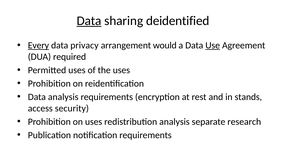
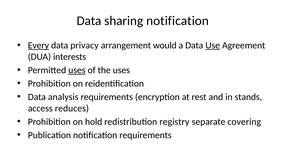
Data underline: present -> none (89, 21)
sharing deidentified: deidentified -> notification (178, 21)
required: required -> interests (70, 57)
uses underline: none -> present (77, 70)
security: security -> reduces (72, 108)
on uses: uses -> hold (94, 122)
redistribution analysis: analysis -> registry (174, 122)
research: research -> covering (244, 122)
